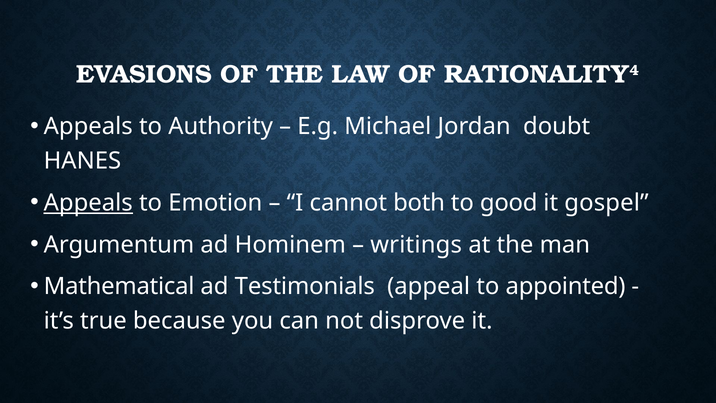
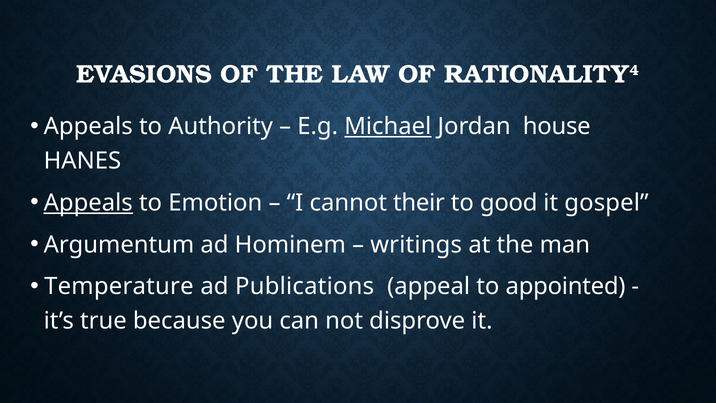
Michael underline: none -> present (388, 126)
doubt: doubt -> house (557, 126)
both: both -> their (419, 203)
Mathematical: Mathematical -> Temperature (119, 286)
Testimonials: Testimonials -> Publications (305, 286)
